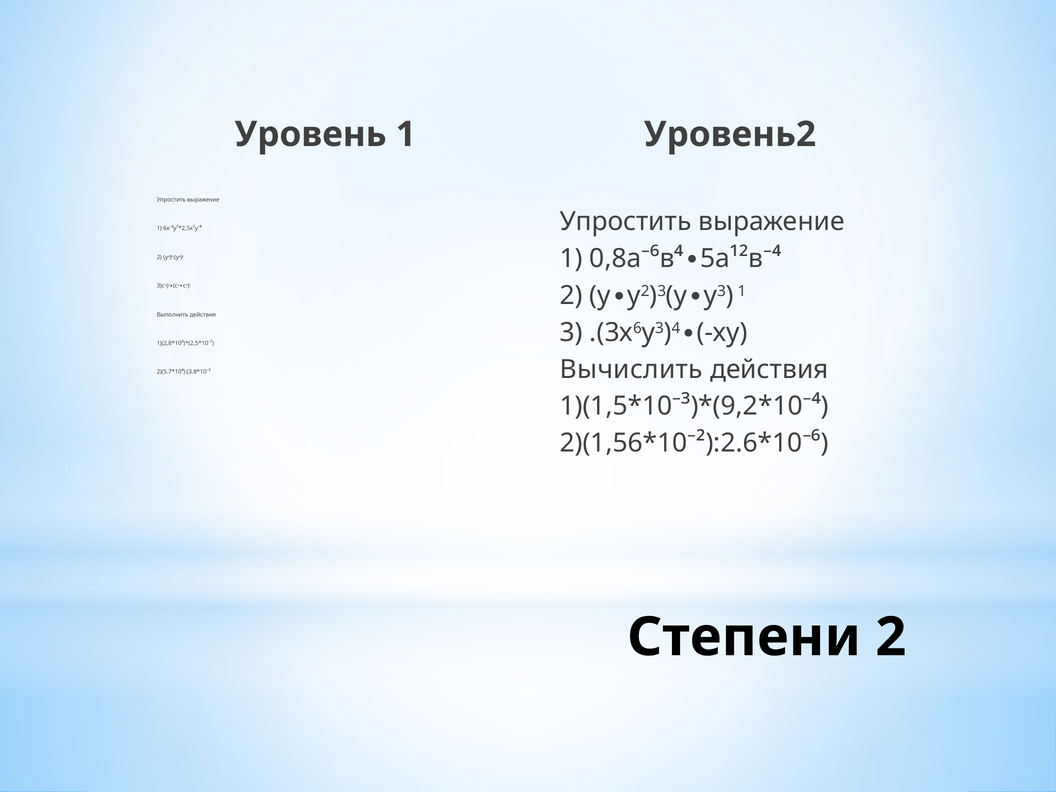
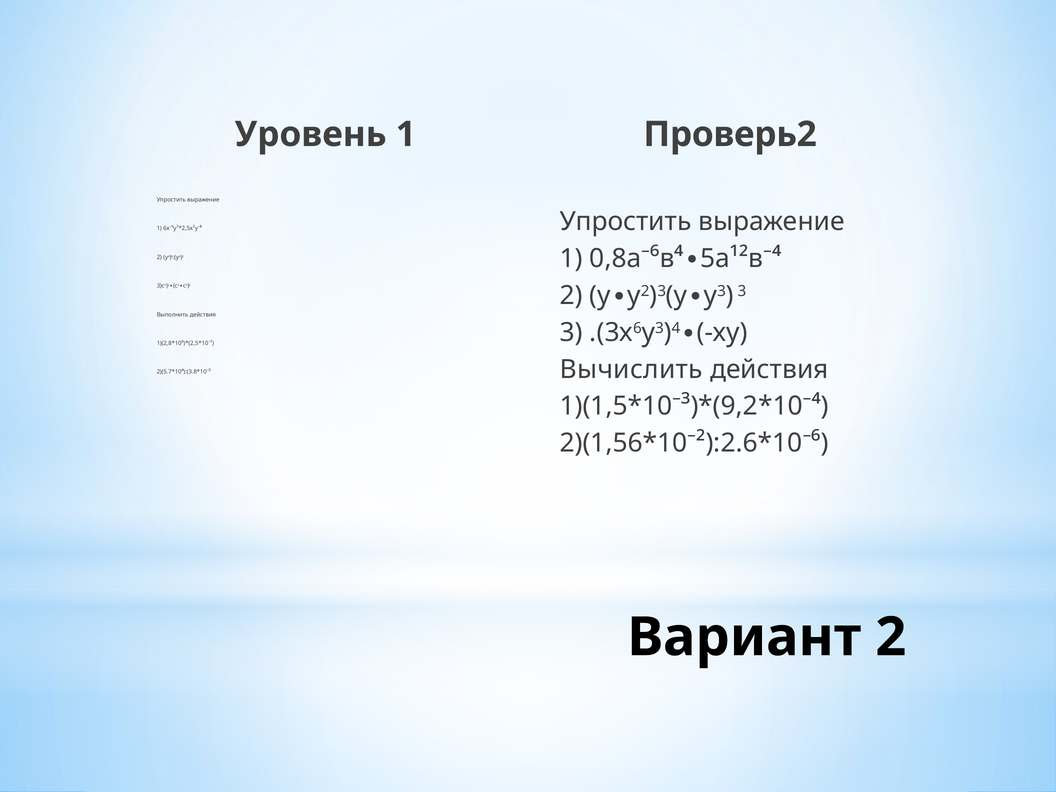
Уровень2: Уровень2 -> Проверь2 (730, 134)
1: 1 -> 3 (742, 291)
Степени: Степени -> Вариант (744, 637)
